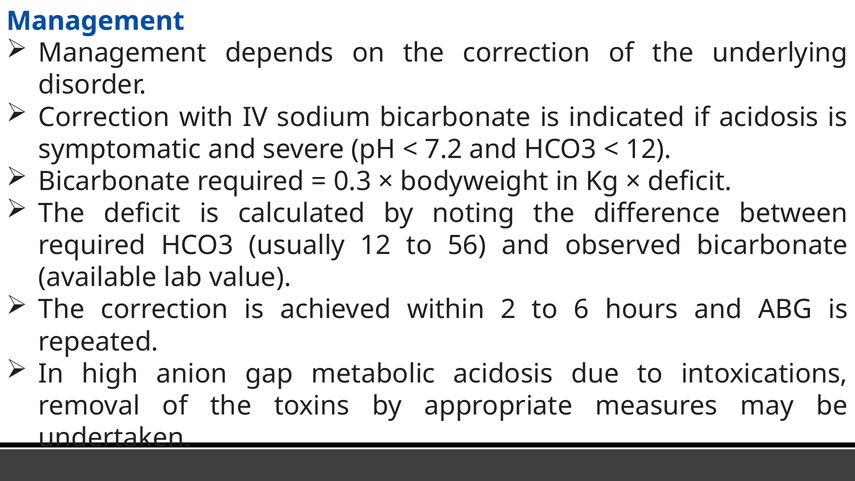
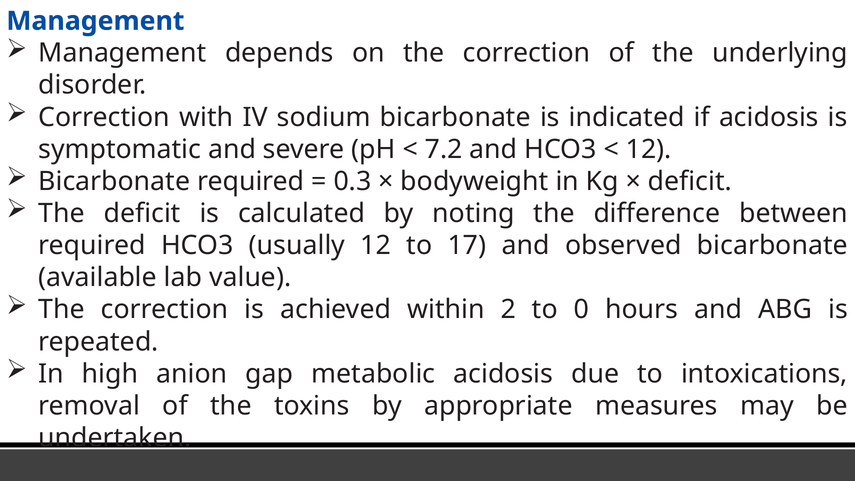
56: 56 -> 17 (467, 246)
6: 6 -> 0 (581, 310)
